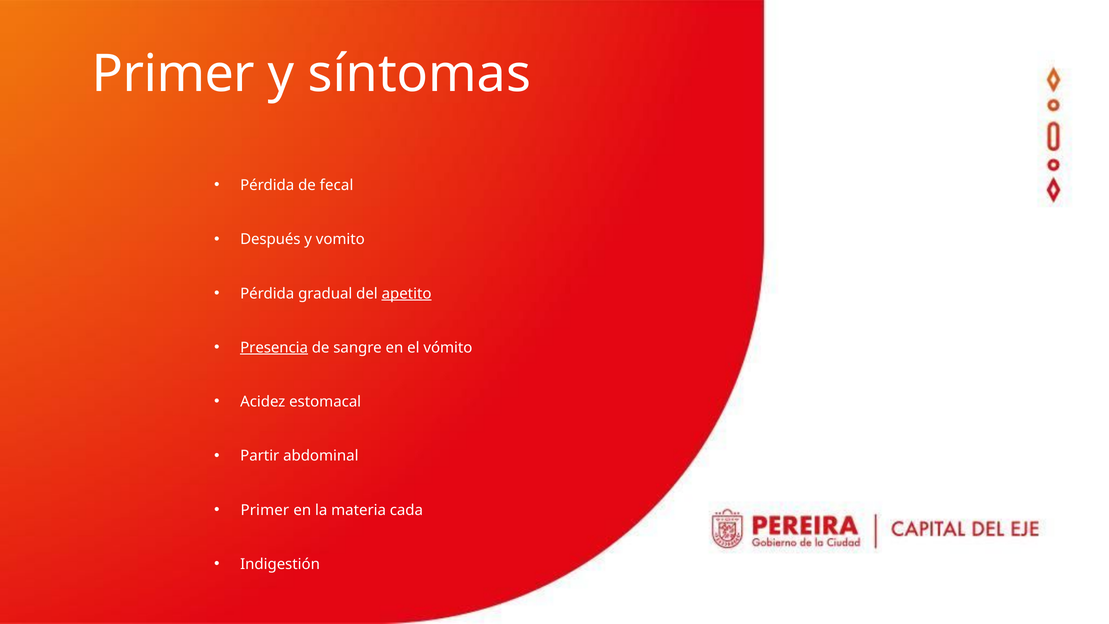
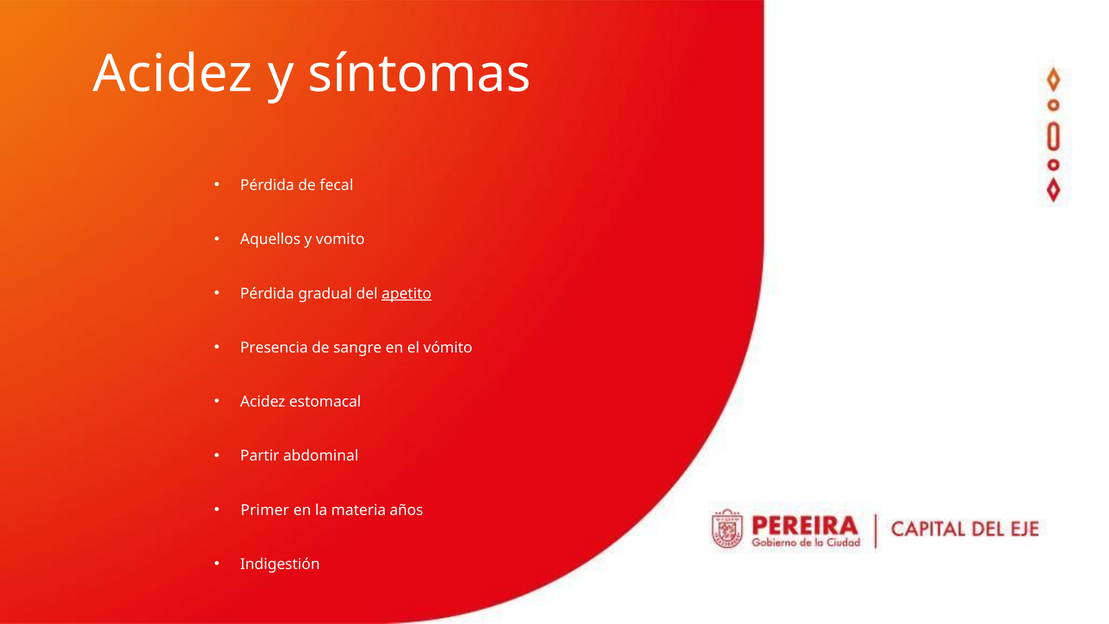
Primer: Primer -> Acidez (173, 74)
Después: Después -> Aquellos (270, 239)
Presencia underline: present -> none (274, 348)
cada: cada -> años (406, 510)
